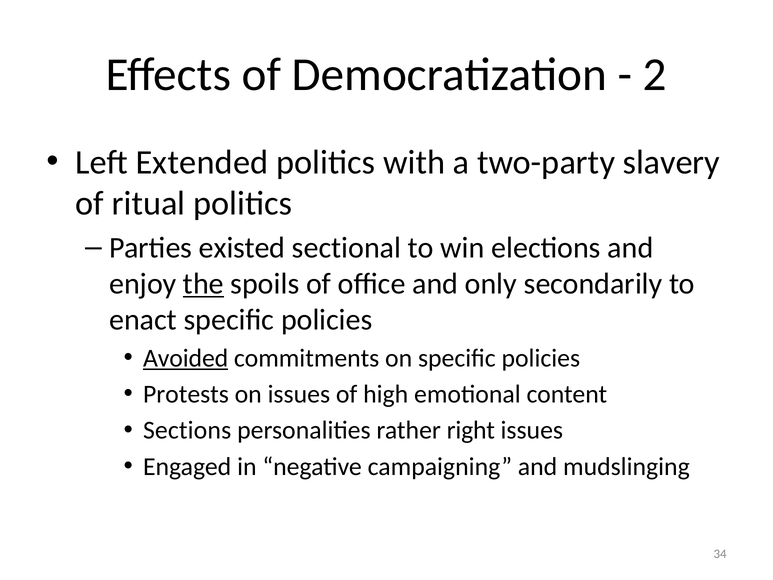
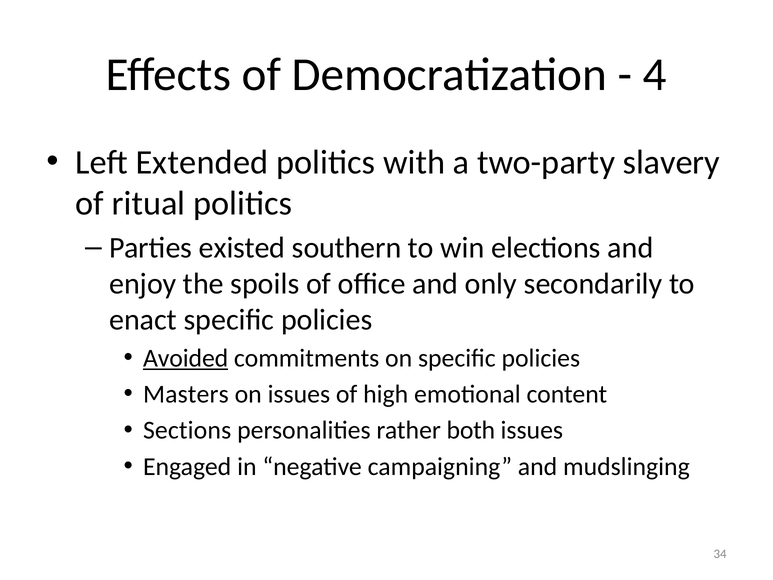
2: 2 -> 4 (655, 75)
sectional: sectional -> southern (347, 248)
the underline: present -> none (203, 284)
Protests: Protests -> Masters (186, 394)
right: right -> both (471, 430)
